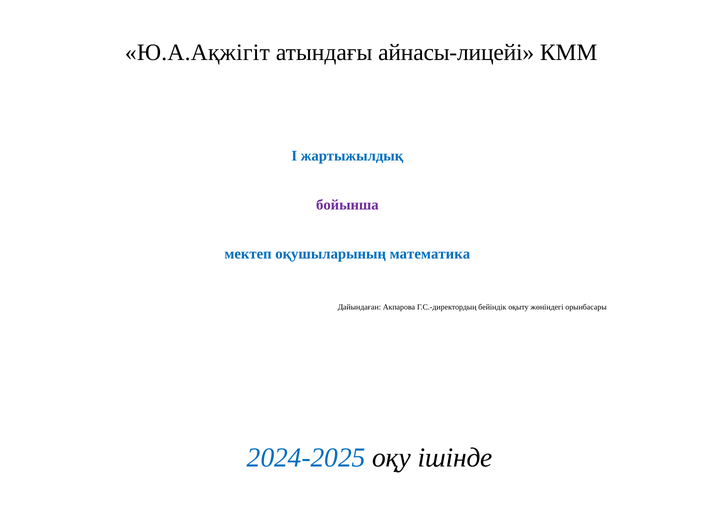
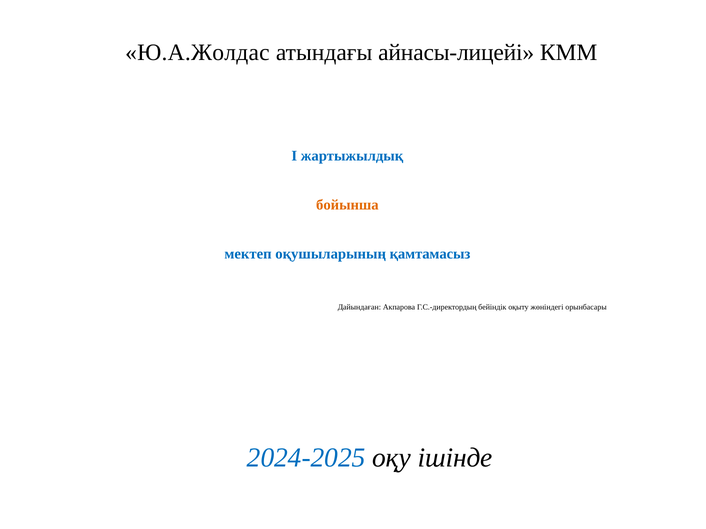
Ю.А.Ақжігіт: Ю.А.Ақжігіт -> Ю.А.Жолдас (197, 52)
бойынша colour: purple -> orange (347, 205)
математика: математика -> қамтамасыз (430, 254)
